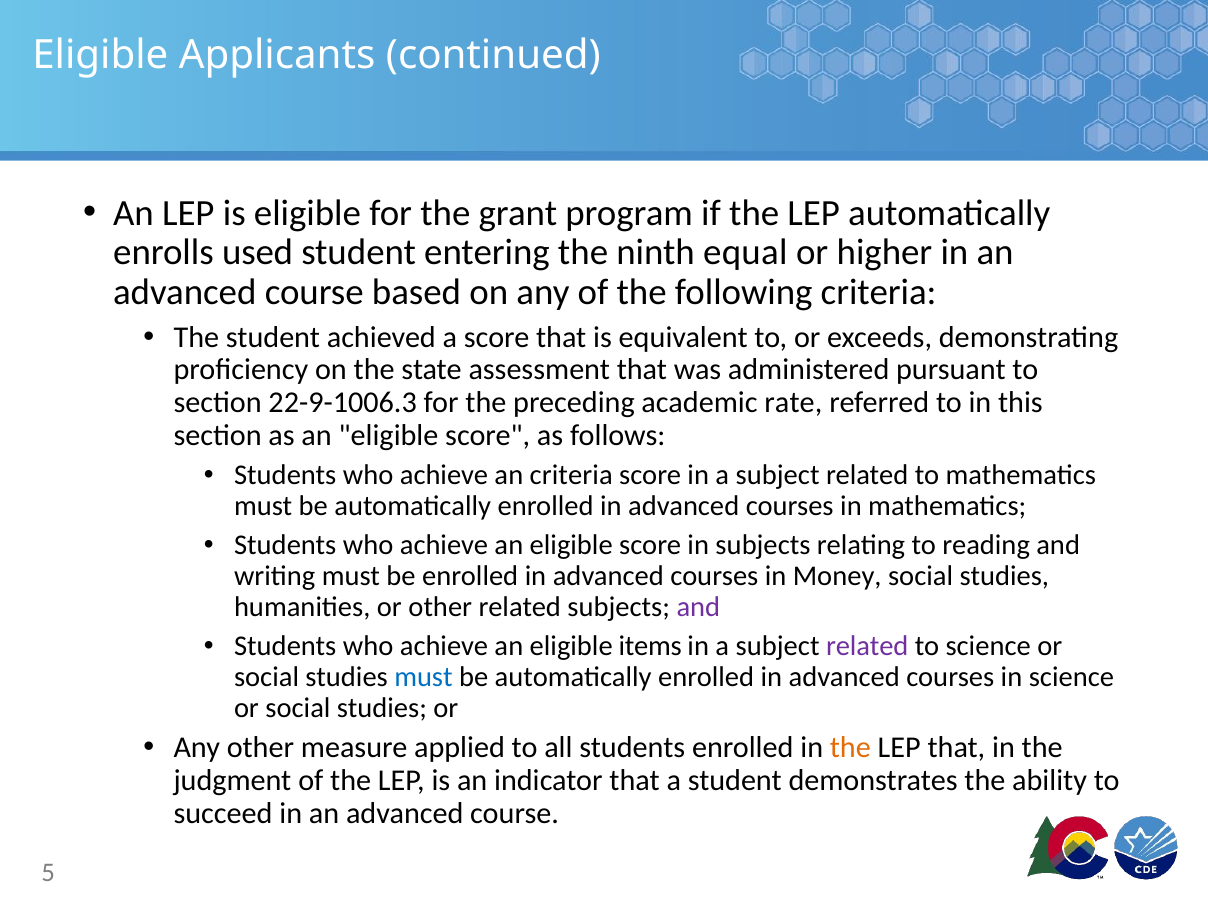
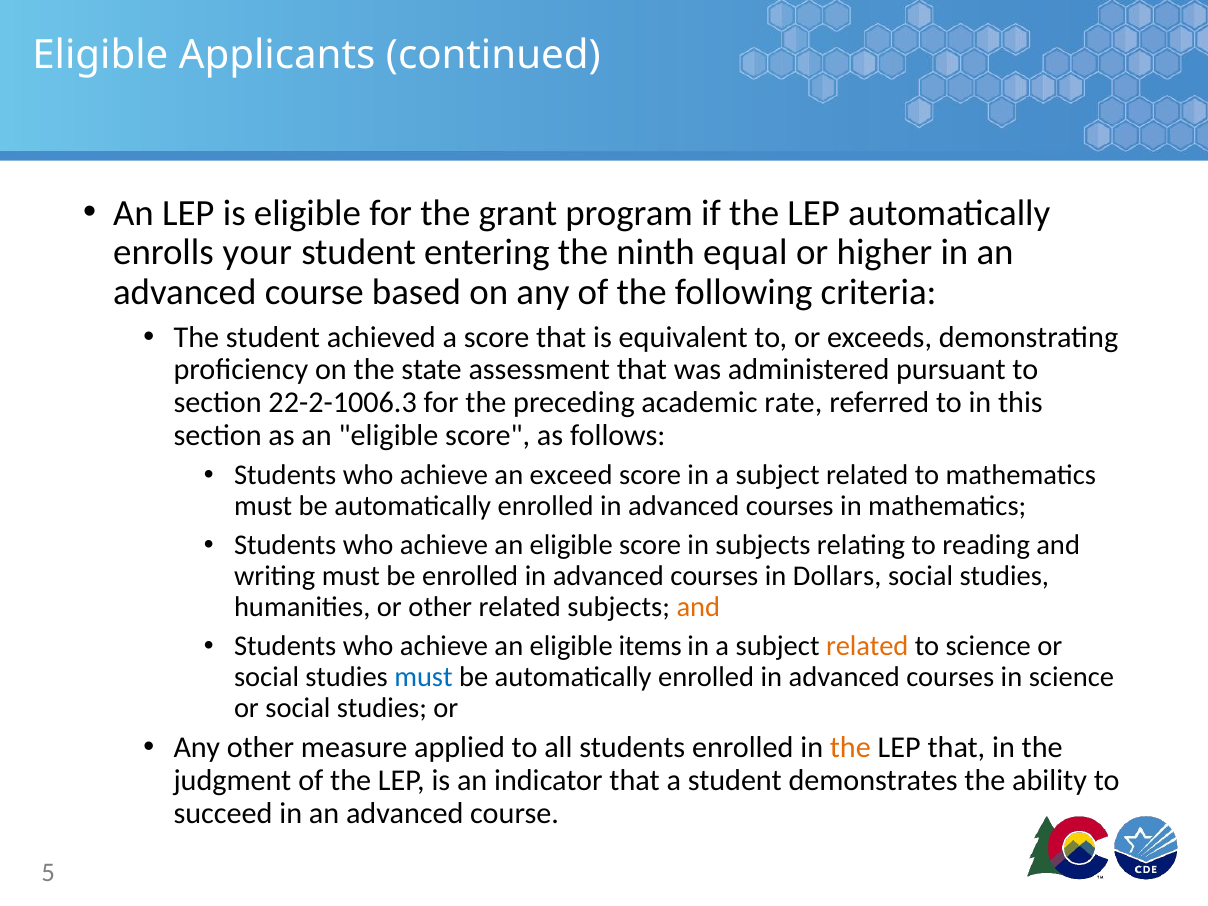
used: used -> your (257, 253)
22-9-1006.3: 22-9-1006.3 -> 22-2-1006.3 (343, 403)
an criteria: criteria -> exceed (571, 475)
Money: Money -> Dollars (837, 576)
and colour: purple -> orange (698, 607)
related colour: purple -> orange (867, 646)
